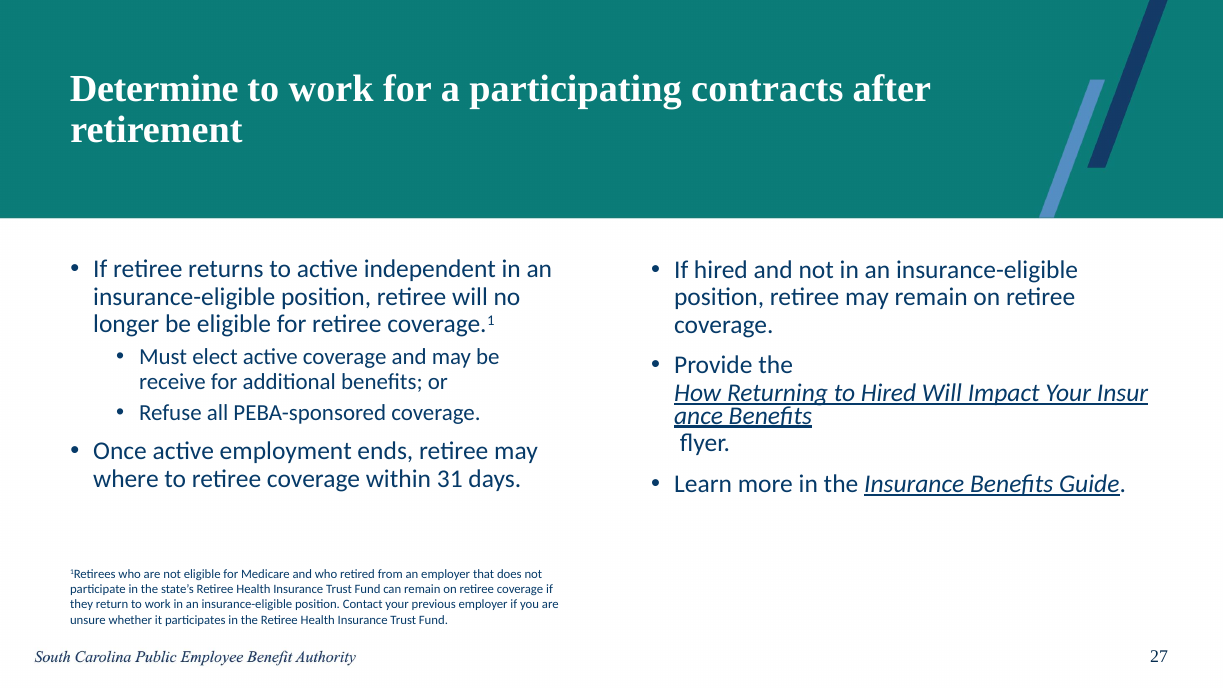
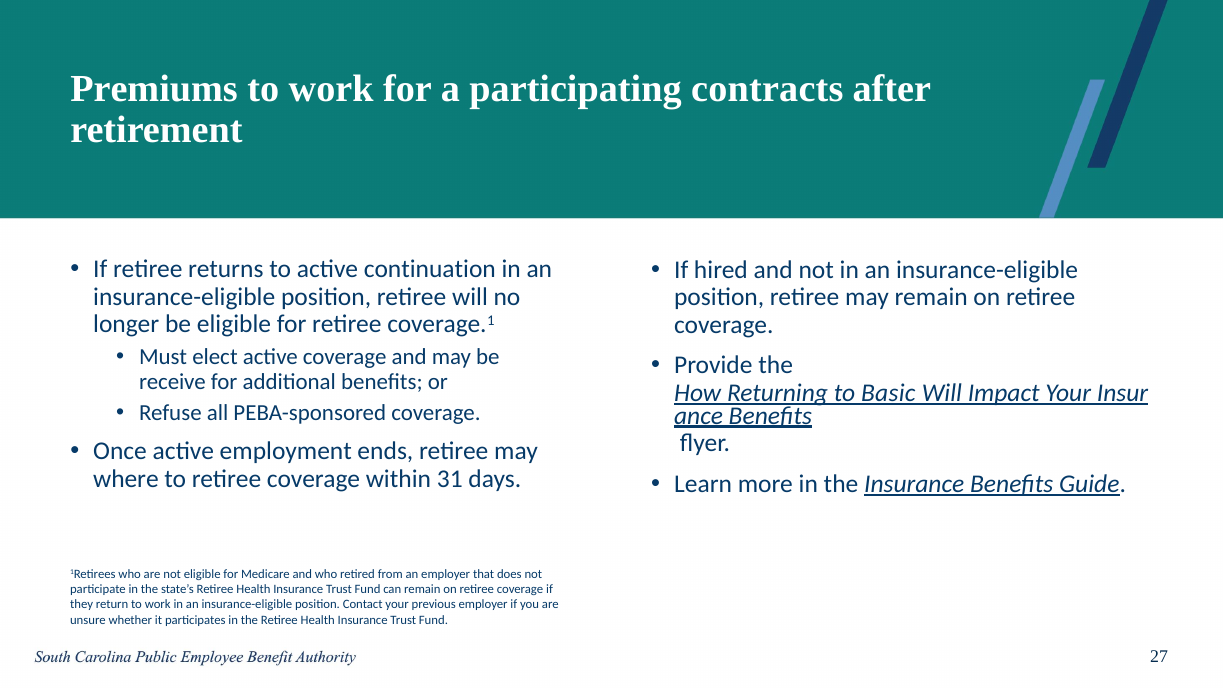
Determine: Determine -> Premiums (154, 89)
independent: independent -> continuation (430, 269)
to Hired: Hired -> Basic (888, 393)
